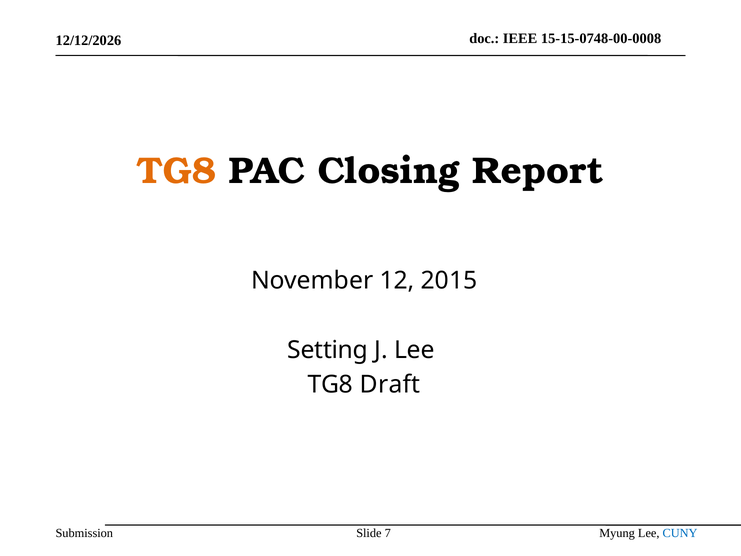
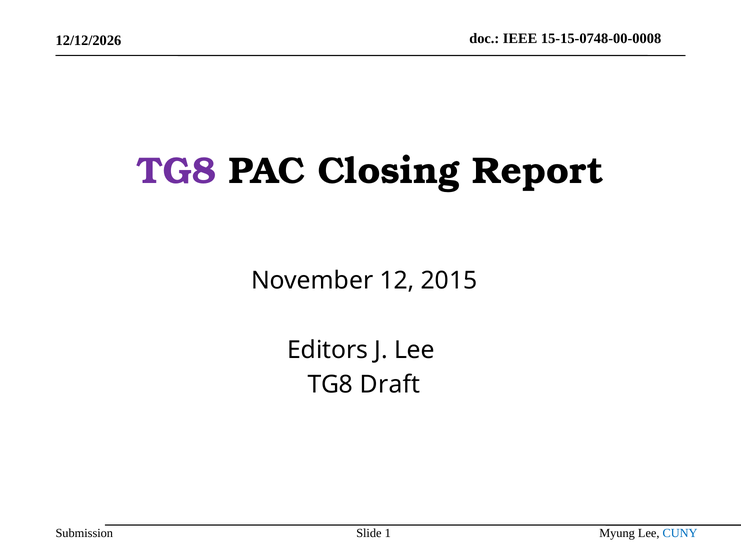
TG8 colour: orange -> purple (177, 171)
Setting: Setting -> Editors (328, 350)
7: 7 -> 1 (388, 533)
